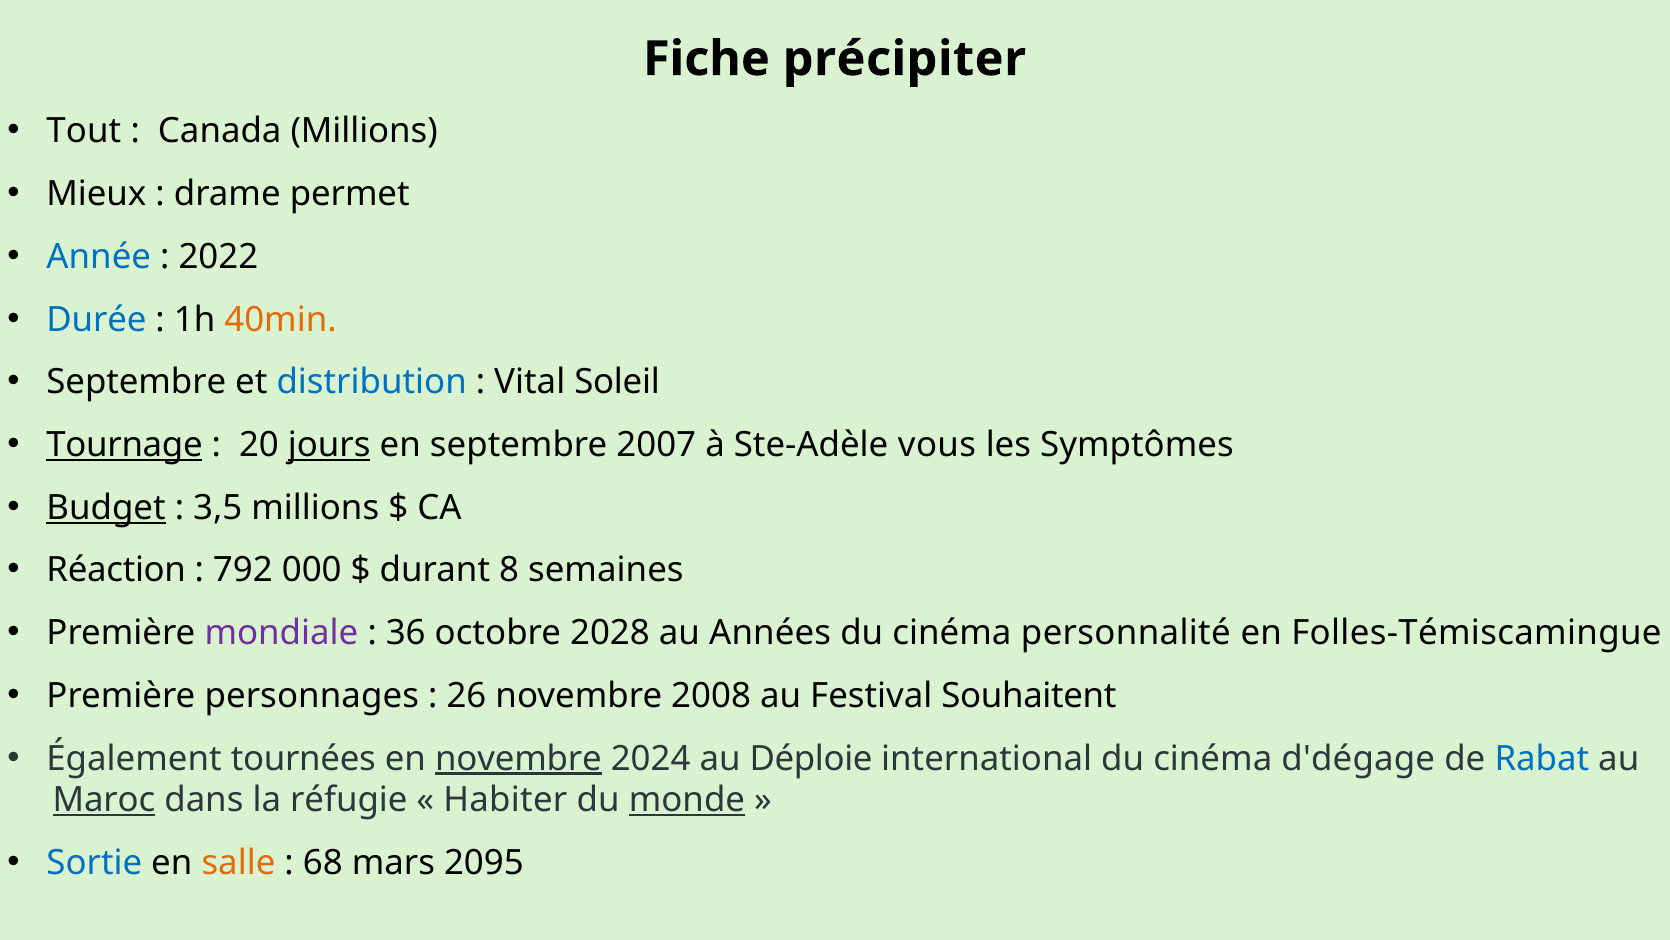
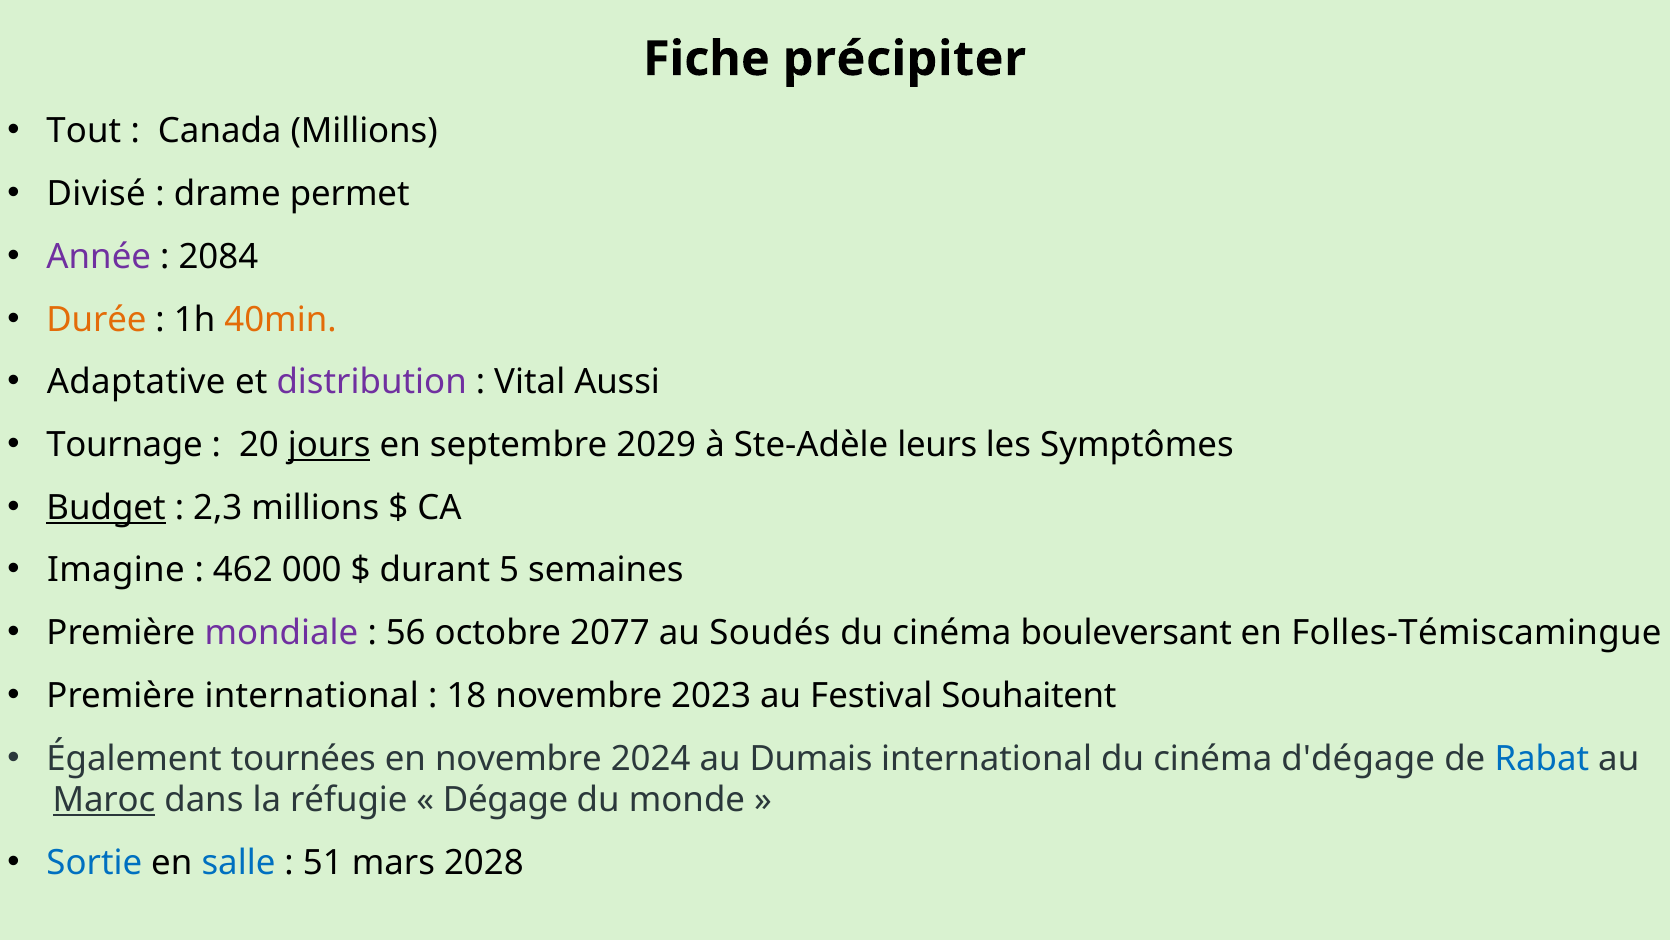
Mieux: Mieux -> Divisé (96, 194)
Année colour: blue -> purple (99, 257)
2022: 2022 -> 2084 (218, 257)
Durée colour: blue -> orange (96, 319)
Septembre: Septembre -> Adaptative (136, 382)
distribution colour: blue -> purple (372, 382)
Soleil: Soleil -> Aussi (617, 382)
Tournage underline: present -> none (125, 445)
2007: 2007 -> 2029 (656, 445)
vous: vous -> leurs (937, 445)
3,5: 3,5 -> 2,3 (218, 507)
Réaction: Réaction -> Imagine (116, 570)
792: 792 -> 462 (243, 570)
8: 8 -> 5 (509, 570)
36: 36 -> 56 (406, 633)
2028: 2028 -> 2077 (610, 633)
Années: Années -> Soudés (770, 633)
personnalité: personnalité -> bouleversant (1126, 633)
Première personnages: personnages -> international (312, 695)
26: 26 -> 18 (466, 695)
2008: 2008 -> 2023 (711, 695)
novembre underline: present -> none (518, 758)
Déploie: Déploie -> Dumais (811, 758)
Habiter: Habiter -> Dégage (506, 800)
monde underline: present -> none (687, 800)
salle colour: orange -> blue (238, 862)
68: 68 -> 51 (323, 862)
2095: 2095 -> 2028 (484, 862)
